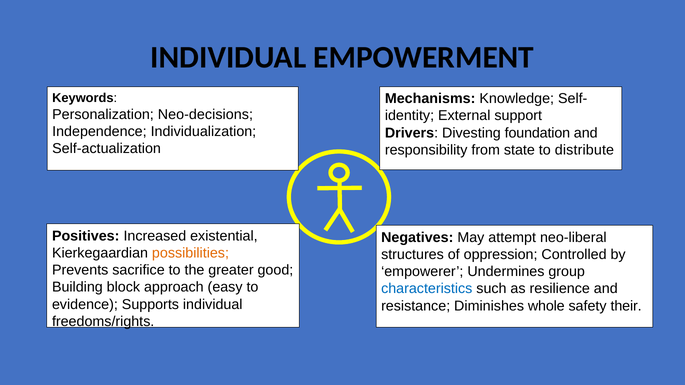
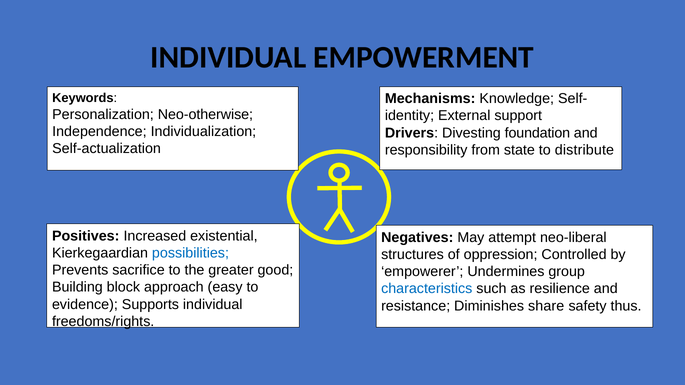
Neo-decisions: Neo-decisions -> Neo-otherwise (205, 114)
possibilities colour: orange -> blue (190, 253)
whole: whole -> share (546, 306)
their: their -> thus (626, 306)
